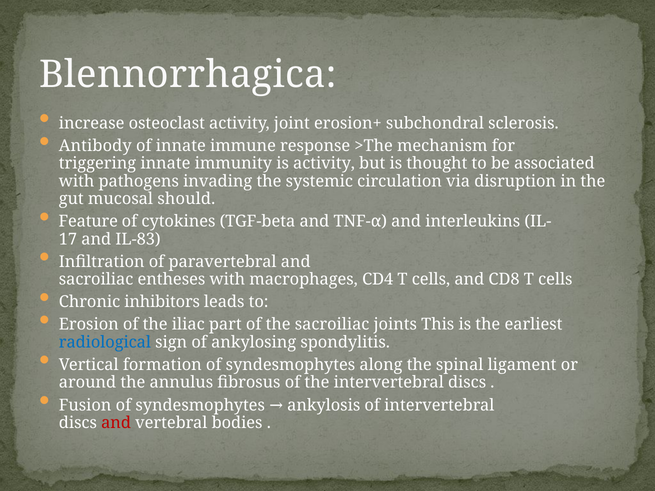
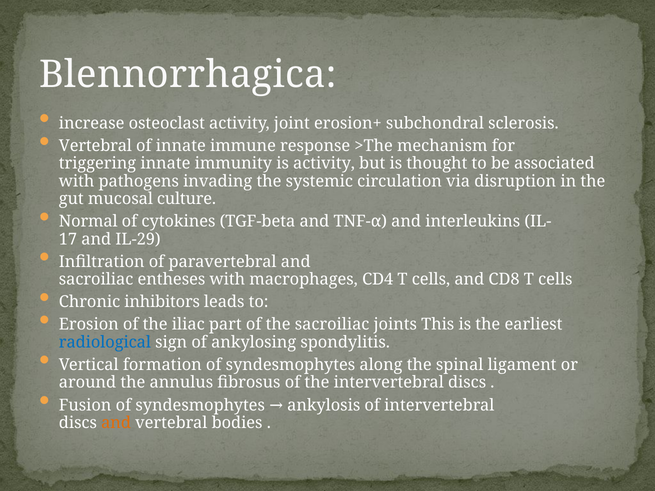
Antibody: Antibody -> Vertebral (95, 146)
should: should -> culture (186, 199)
Feature: Feature -> Normal (88, 222)
IL-83: IL-83 -> IL-29 (138, 239)
and colour: red -> orange (116, 423)
